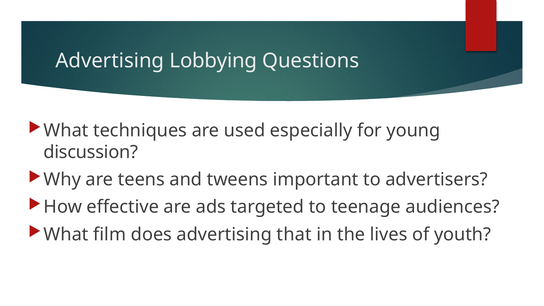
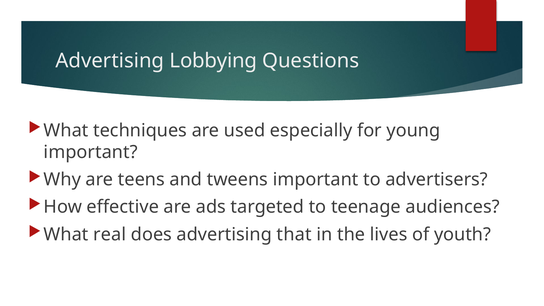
discussion: discussion -> important (91, 152)
film: film -> real (110, 234)
